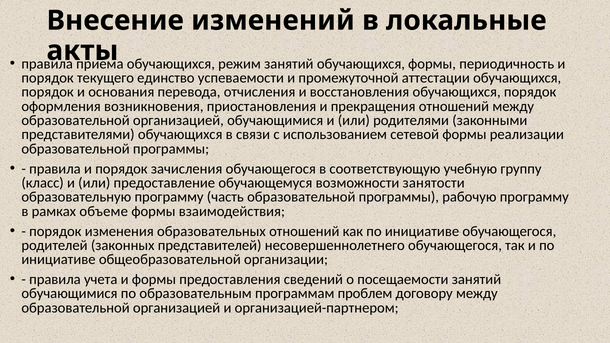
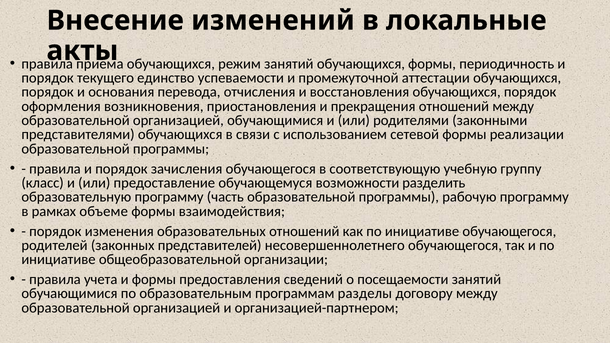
занятости: занятости -> разделить (434, 183)
проблем: проблем -> разделы (365, 294)
